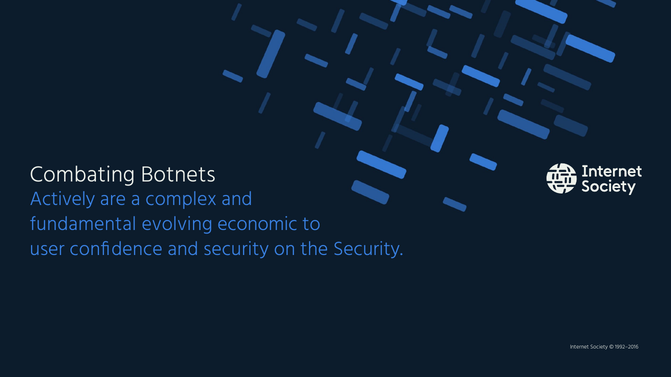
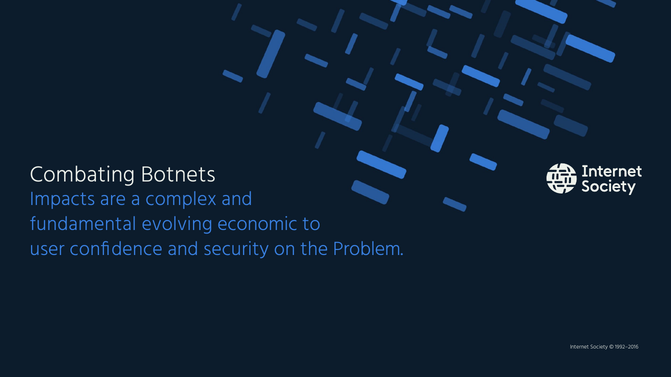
Actively: Actively -> Impacts (62, 199)
the Security: Security -> Problem (368, 249)
